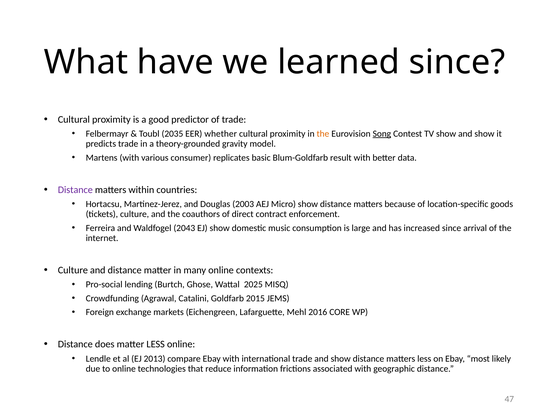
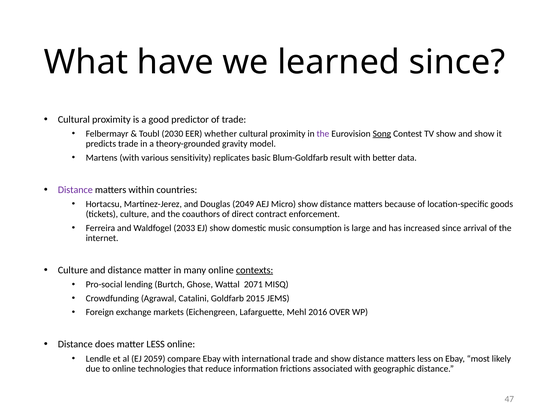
2035: 2035 -> 2030 (172, 134)
the colour: orange -> purple (323, 134)
consumer: consumer -> sensitivity (191, 158)
2003: 2003 -> 2049 (243, 204)
2043: 2043 -> 2033 (184, 228)
contexts underline: none -> present (255, 270)
2025: 2025 -> 2071 (253, 285)
CORE: CORE -> OVER (340, 313)
2013: 2013 -> 2059 (155, 359)
